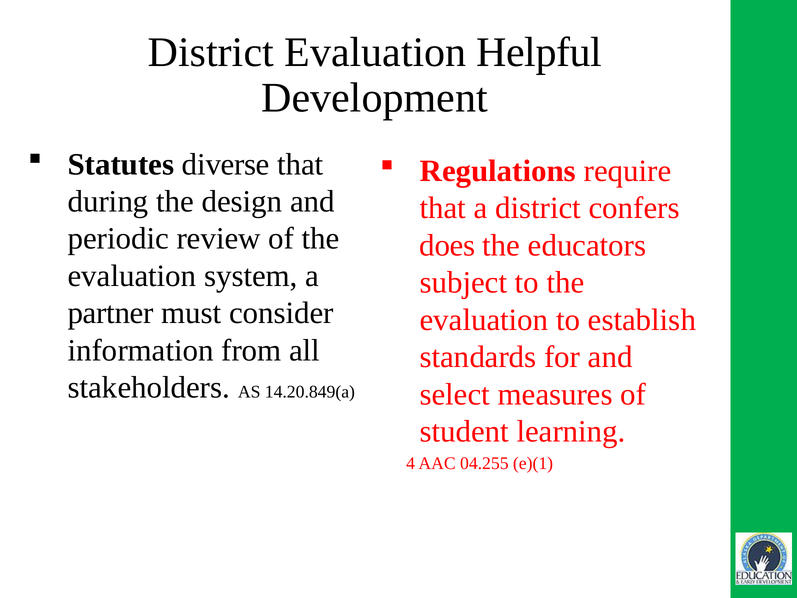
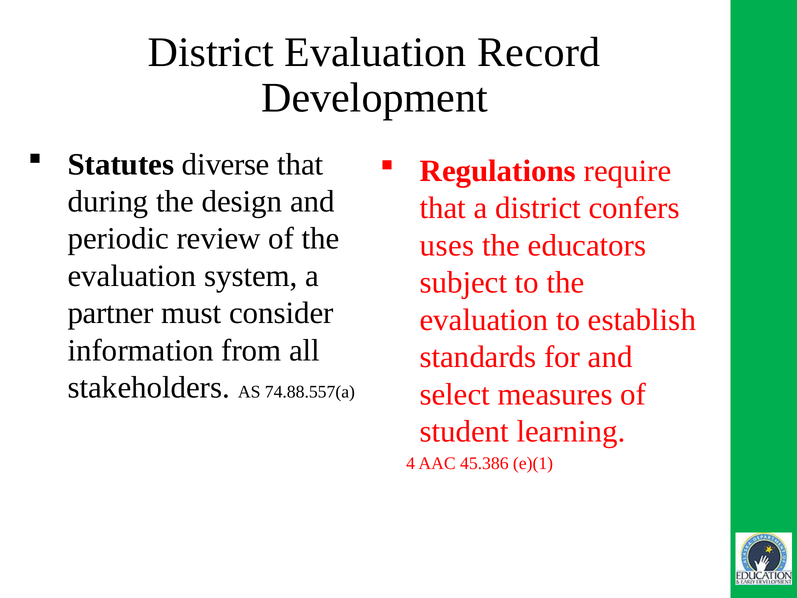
Helpful: Helpful -> Record (539, 52)
does: does -> uses (447, 245)
14.20.849(a: 14.20.849(a -> 74.88.557(a (310, 392)
04.255: 04.255 -> 45.386 (484, 463)
